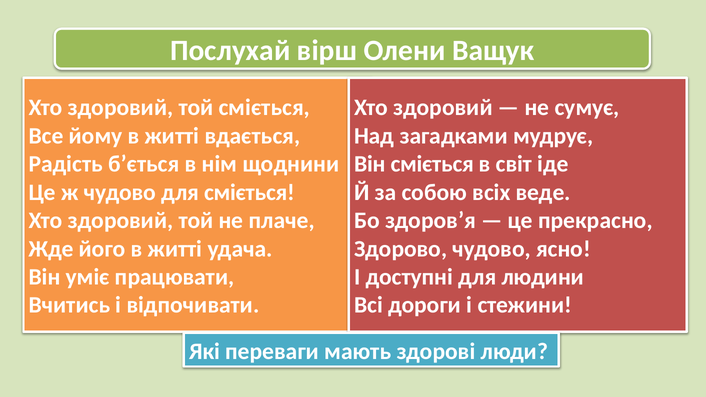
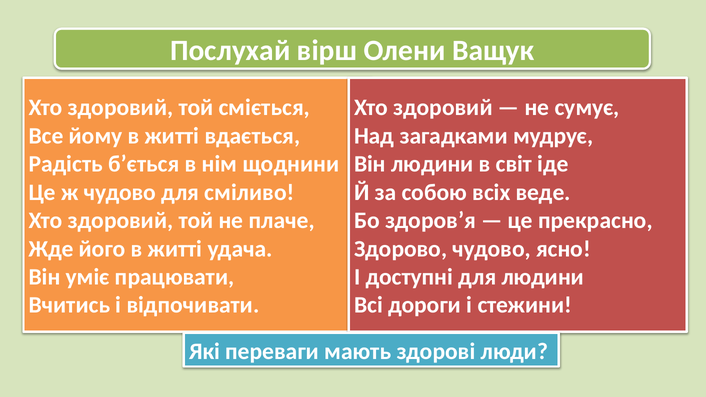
Він сміється: сміється -> людини (432, 164)
для сміється: сміється -> сміливо (249, 193)
